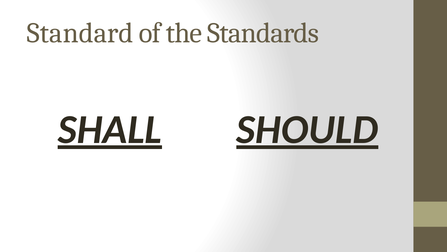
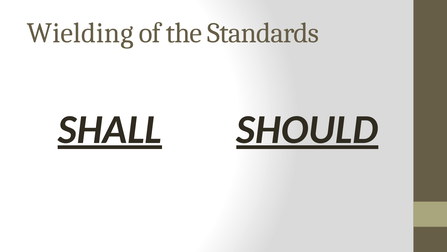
Standard: Standard -> Wielding (80, 33)
